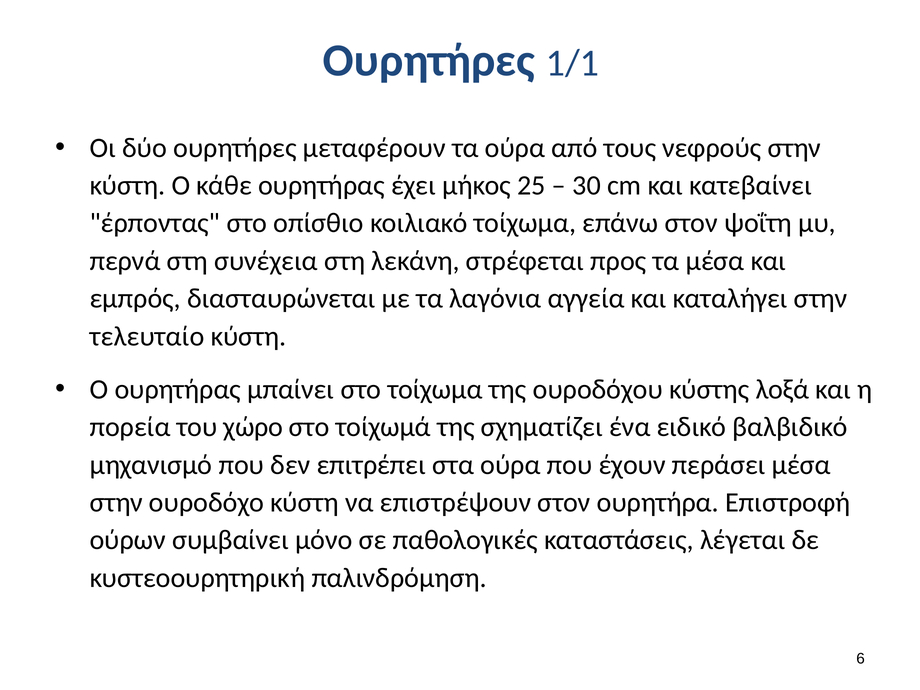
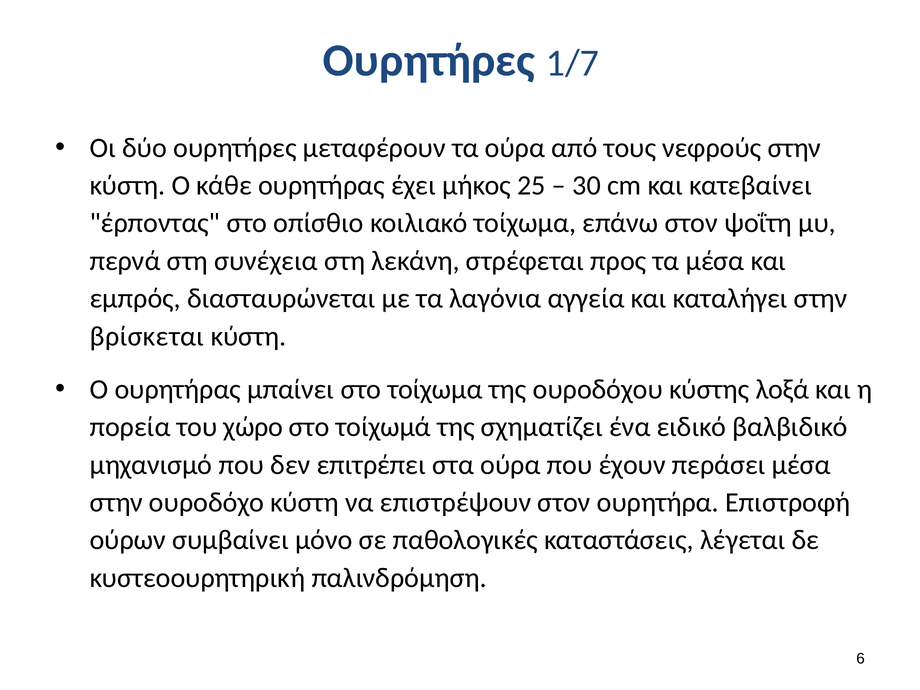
1/1: 1/1 -> 1/7 (572, 63)
τελευταίο: τελευταίο -> βρίσκεται (147, 336)
